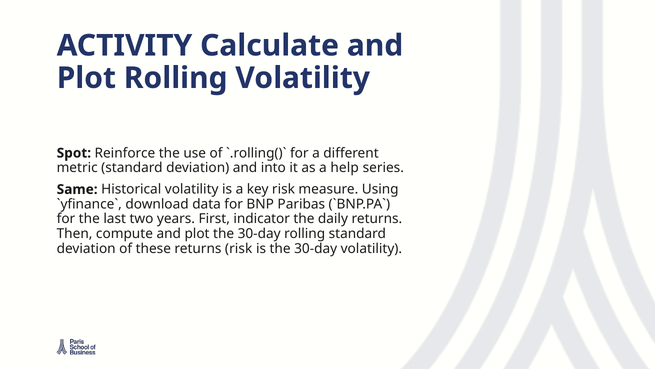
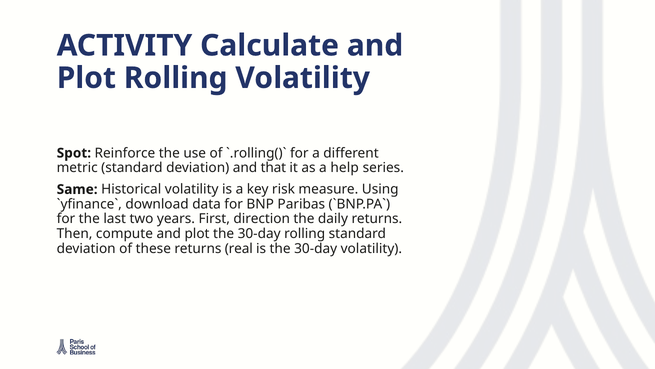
into: into -> that (273, 168)
indicator: indicator -> direction (262, 219)
returns risk: risk -> real (239, 248)
